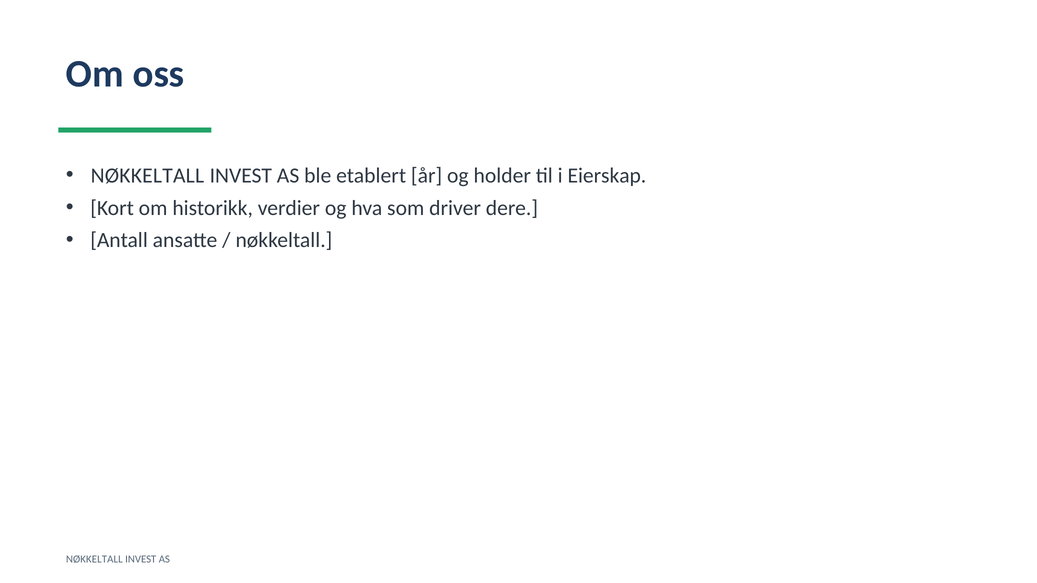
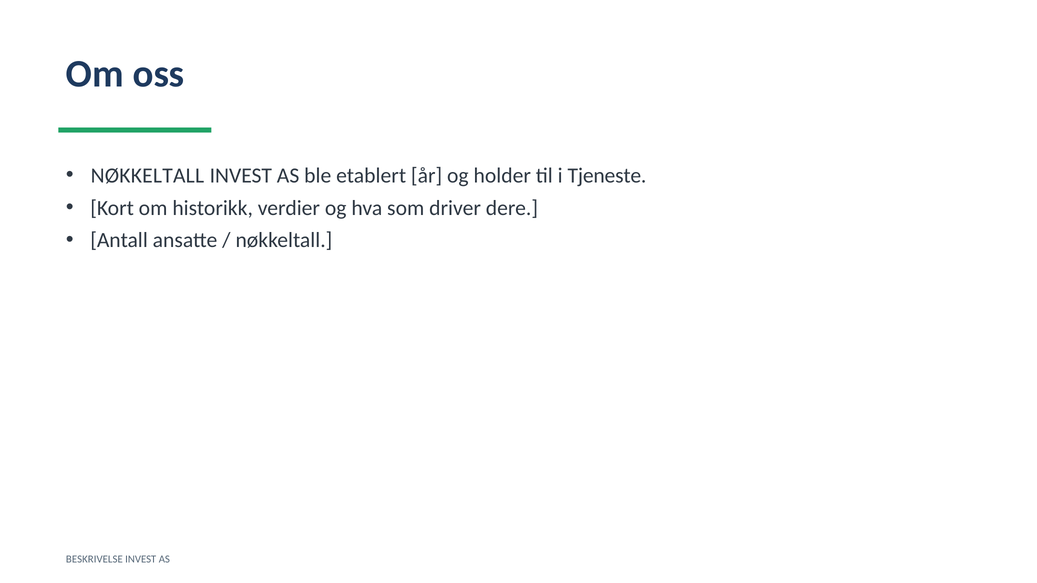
Eierskap: Eierskap -> Tjeneste (607, 176)
NØKKELTALL: NØKKELTALL -> BESKRIVELSE (94, 560)
